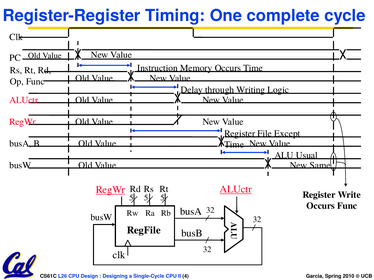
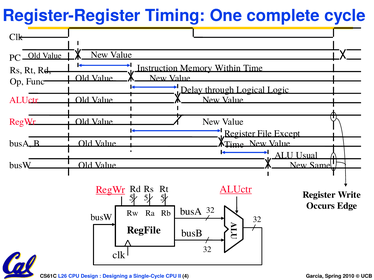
Memory Occurs: Occurs -> Within (228, 68)
Writing: Writing -> Logical (251, 90)
Occurs Func: Func -> Edge (347, 206)
